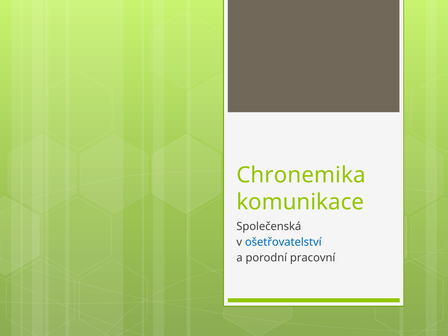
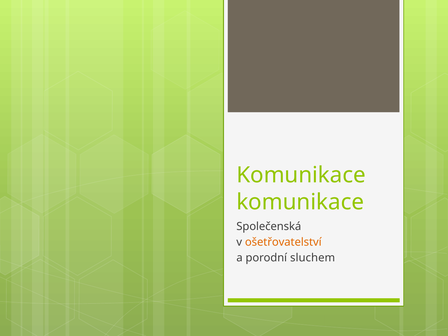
Chronemika: Chronemika -> Komunikace (301, 175)
ošetřovatelství colour: blue -> orange (283, 242)
pracovní: pracovní -> sluchem (313, 258)
